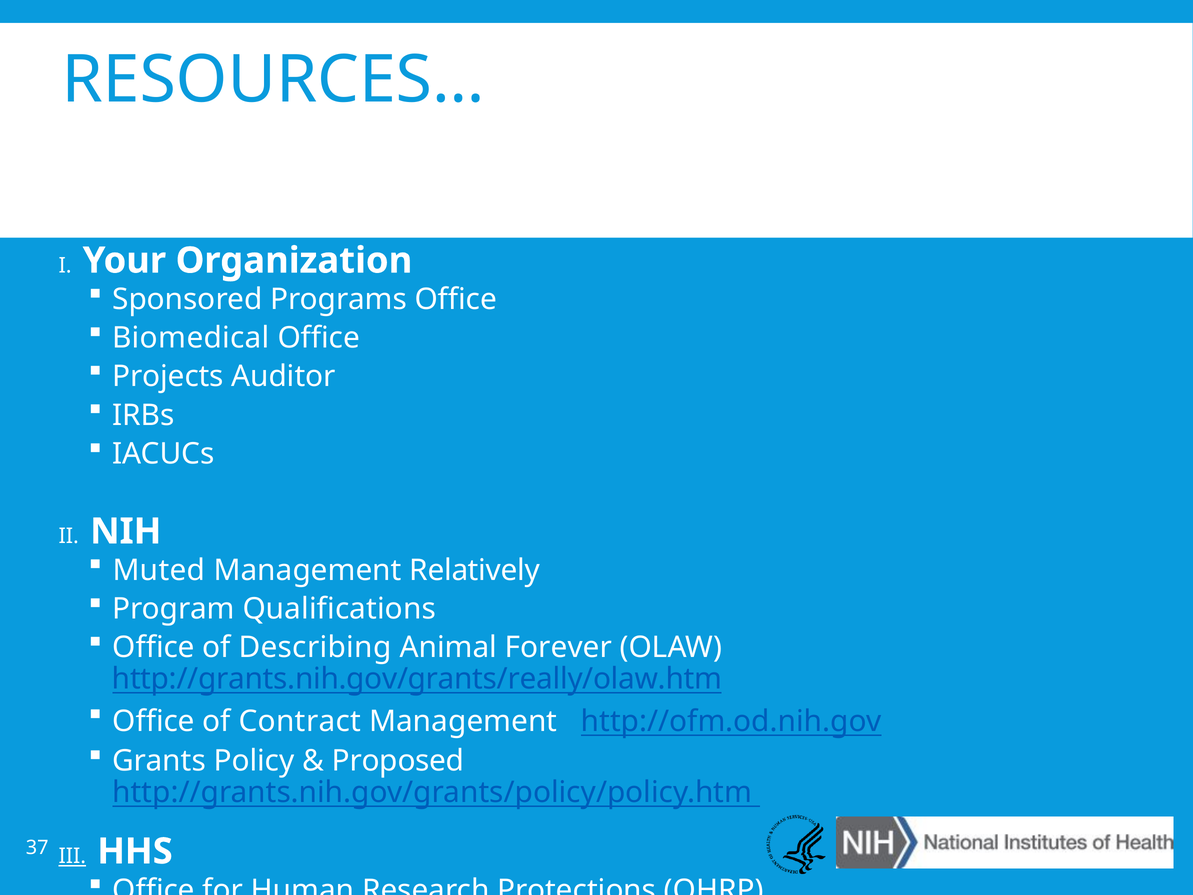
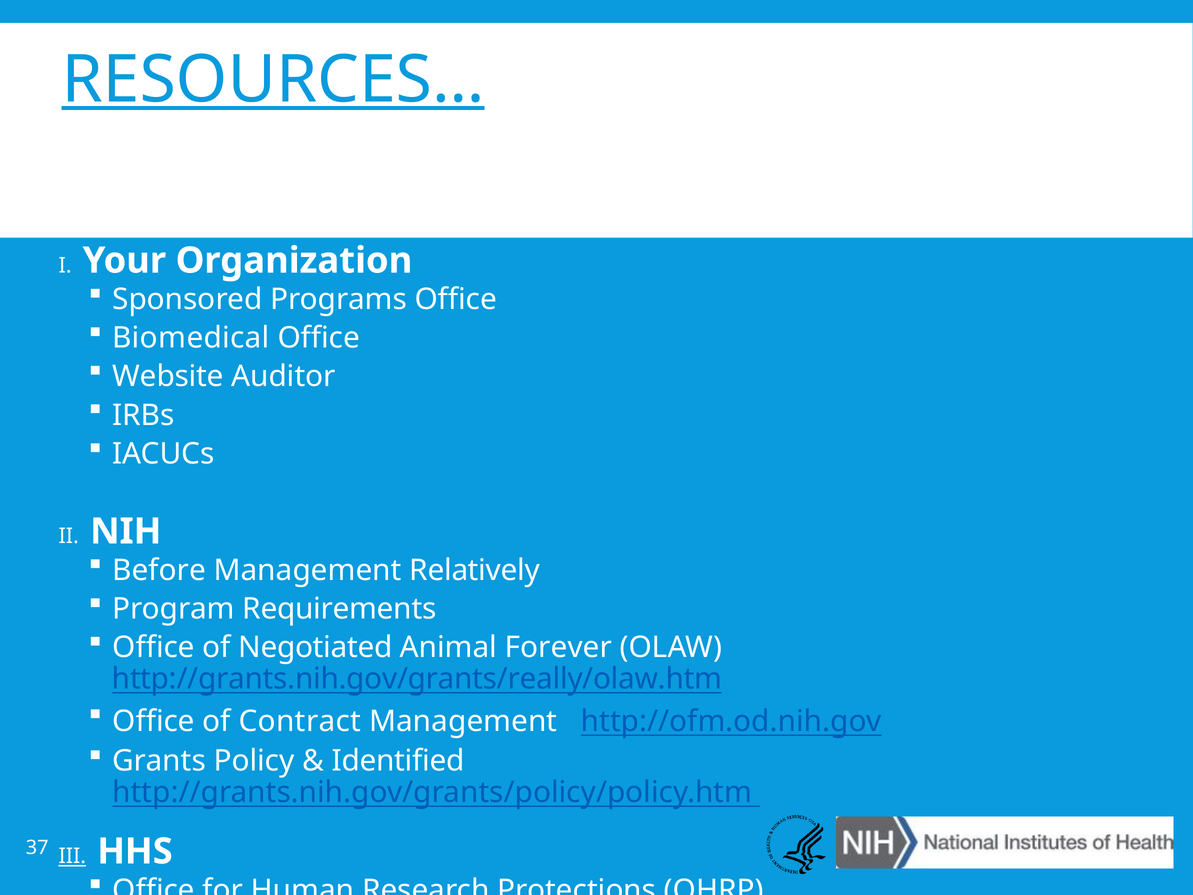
RESOURCES… underline: none -> present (273, 80)
Projects: Projects -> Website (168, 377)
Muted: Muted -> Before (159, 570)
Qualifications: Qualifications -> Requirements (339, 609)
Describing: Describing -> Negotiated (315, 647)
Proposed: Proposed -> Identified (398, 761)
